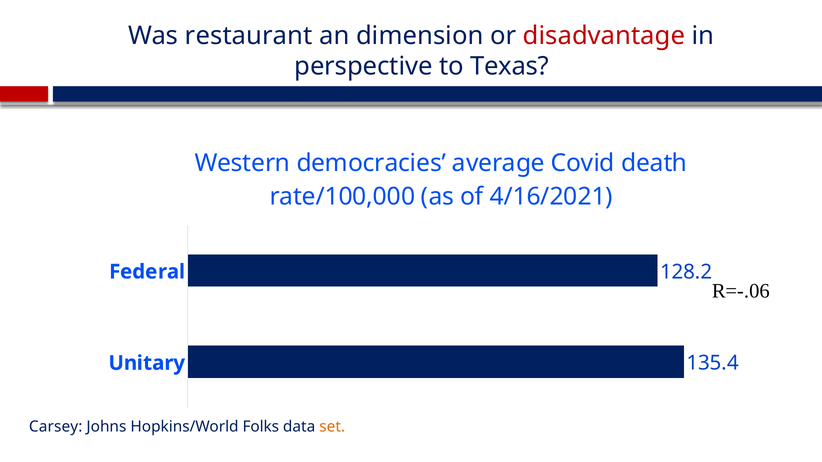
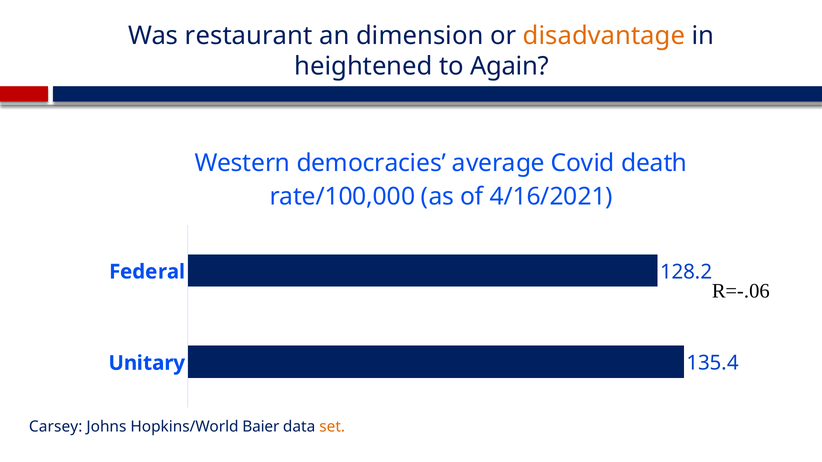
disadvantage colour: red -> orange (604, 36)
perspective: perspective -> heightened (363, 66)
Texas: Texas -> Again (510, 66)
Folks: Folks -> Baier (261, 427)
